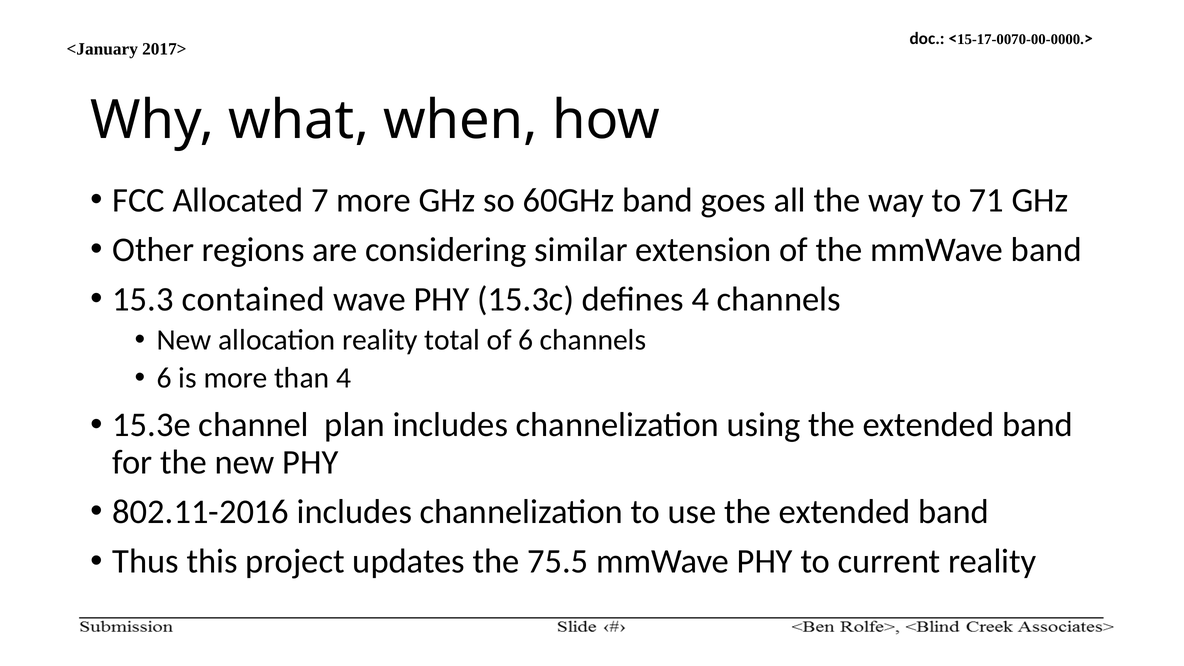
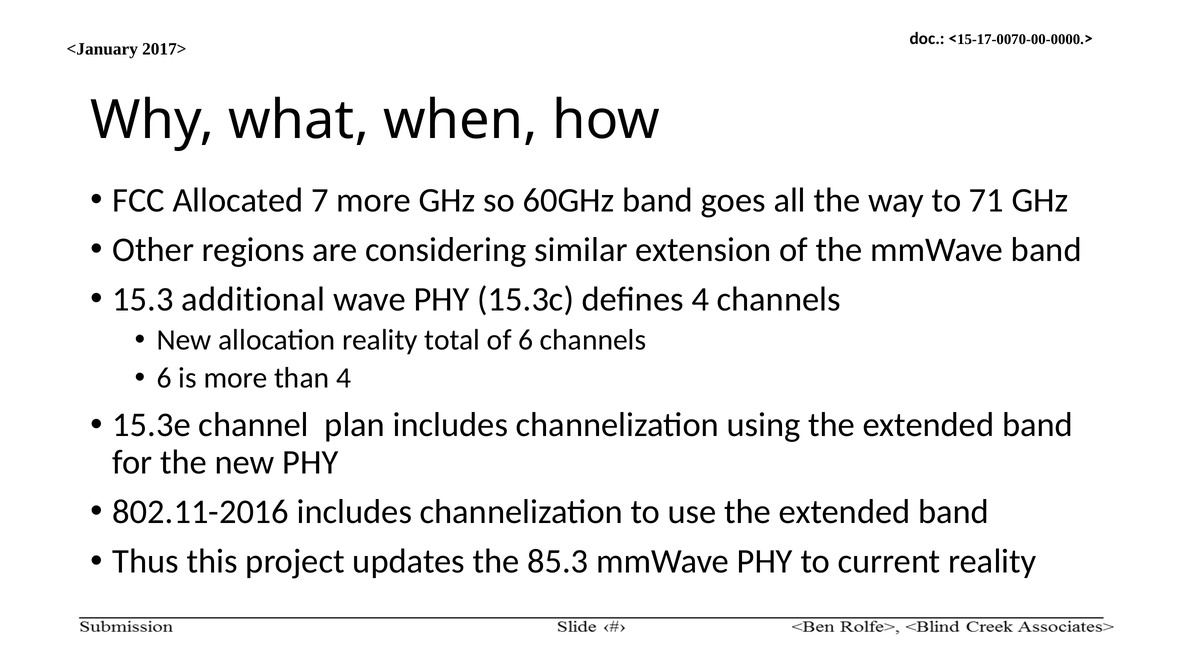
contained: contained -> additional (253, 299)
75.5: 75.5 -> 85.3 (558, 561)
